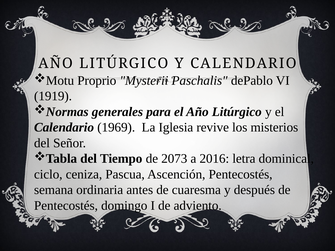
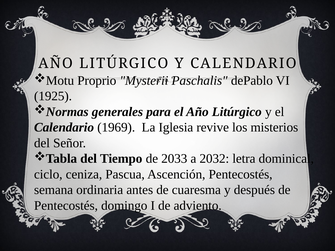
1919: 1919 -> 1925 (53, 96)
2073: 2073 -> 2033 (174, 159)
2016: 2016 -> 2032 (214, 159)
